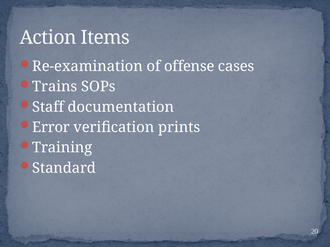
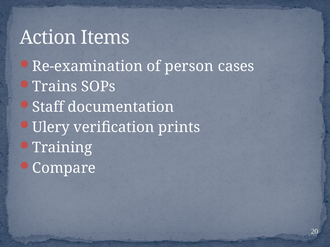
offense: offense -> person (189, 66)
Error: Error -> Ulery (51, 128)
Standard: Standard -> Compare (64, 168)
